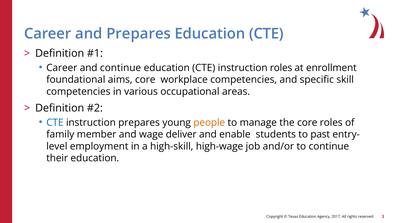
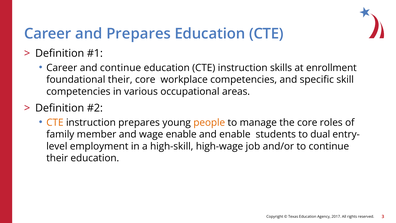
instruction roles: roles -> skills (281, 68)
foundational aims: aims -> their (120, 80)
CTE colour: blue -> orange (55, 122)
wage deliver: deliver -> enable (181, 134)
past: past -> dual (320, 134)
